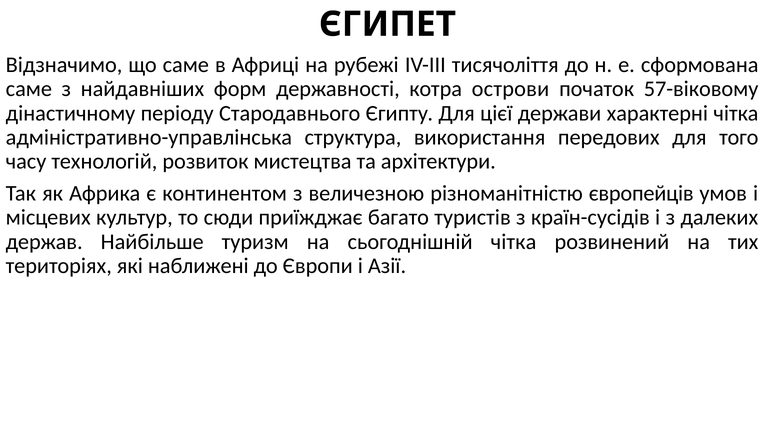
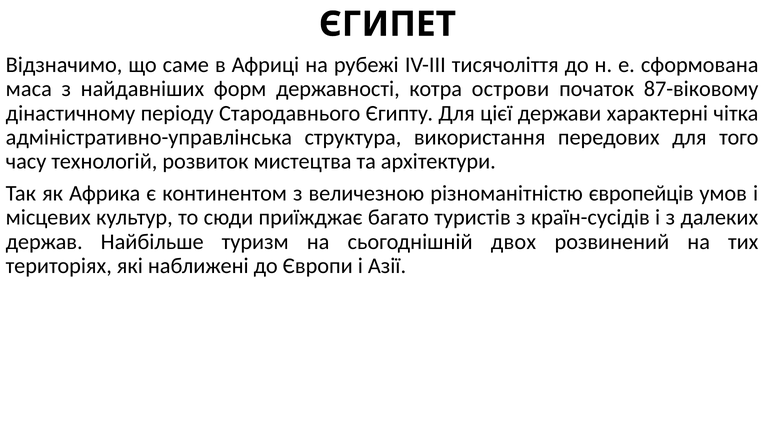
саме: саме -> маса (29, 89)
57-віковому: 57-віковому -> 87-віковому (701, 89)
сьогоднішній чітка: чітка -> двох (513, 242)
